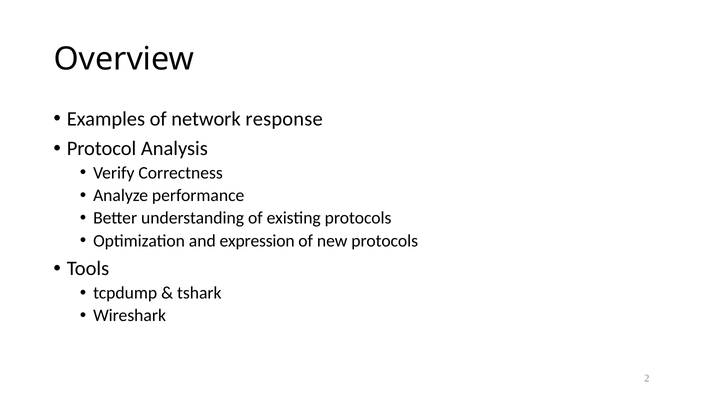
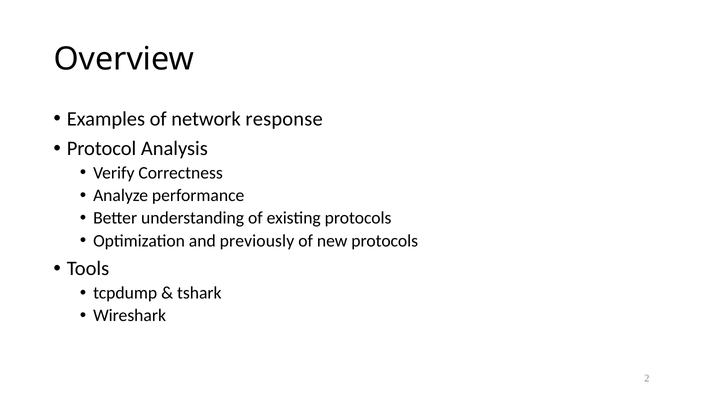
expression: expression -> previously (257, 240)
